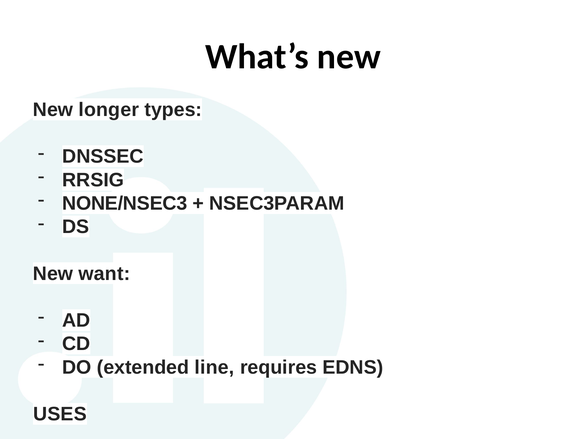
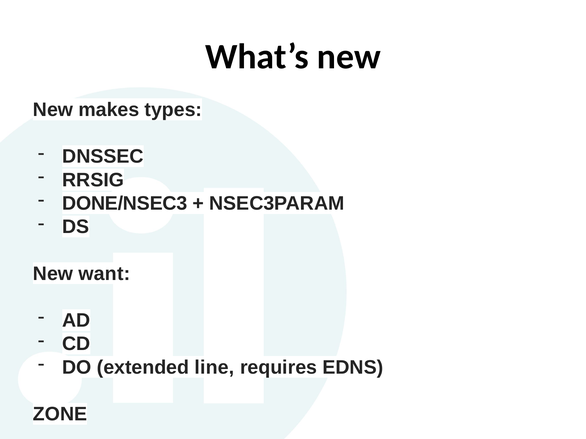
longer: longer -> makes (109, 110)
NONE/NSEC3: NONE/NSEC3 -> DONE/NSEC3 (125, 204)
USES: USES -> ZONE (60, 415)
